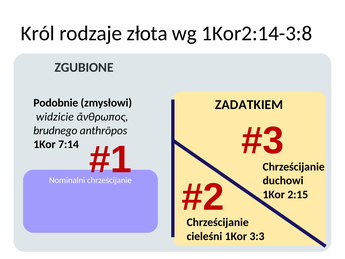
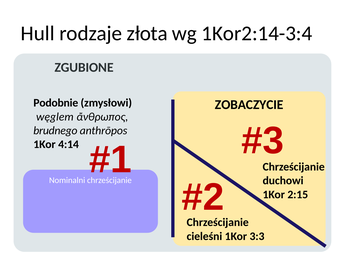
Król: Król -> Hull (38, 33)
1Kor2:14-3:8: 1Kor2:14-3:8 -> 1Kor2:14-3:4 (257, 33)
ZADATKIEM: ZADATKIEM -> ZOBACZYCIE (249, 104)
widzicie: widzicie -> węglem (55, 117)
7:14: 7:14 -> 4:14 (69, 144)
